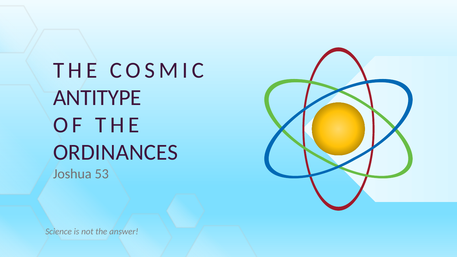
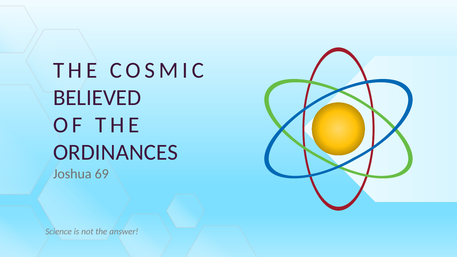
ANTITYPE: ANTITYPE -> BELIEVED (97, 98)
53: 53 -> 69 (102, 174)
